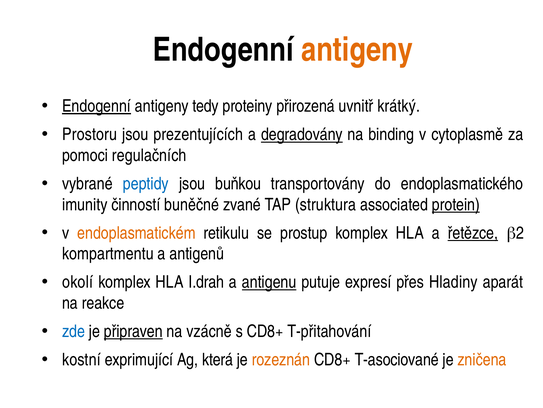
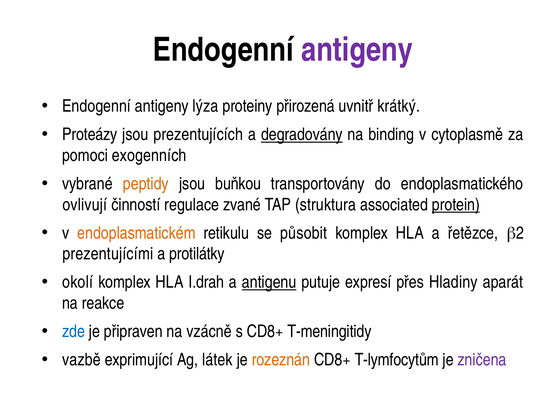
antigeny colour: orange -> purple (357, 50)
Endogenní underline: present -> none (97, 106)
tedy: tedy -> lýza (205, 106)
Prostoru: Prostoru -> Proteázy (90, 134)
regulačních: regulačních -> exogenních (149, 155)
peptidy colour: blue -> orange (146, 183)
imunity: imunity -> ovlivují (85, 204)
buněčné: buněčné -> regulace (192, 204)
prostup: prostup -> působit (304, 233)
řetězce underline: present -> none (473, 233)
kompartmentu: kompartmentu -> prezentujícími (108, 253)
antigenů: antigenů -> protilátky (197, 253)
připraven underline: present -> none (133, 331)
T-přitahování: T-přitahování -> T-meningitidy (329, 331)
kostní: kostní -> vazbě (81, 359)
která: která -> látek (217, 359)
T-asociované: T-asociované -> T-lymfocytům (397, 359)
zničena colour: orange -> purple (482, 359)
